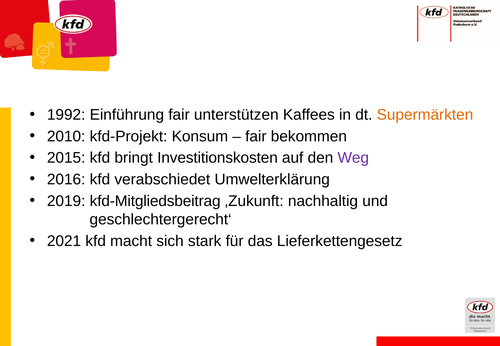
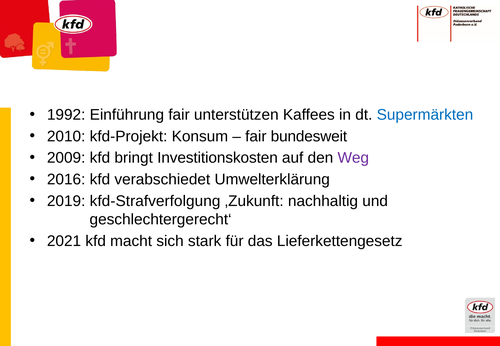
Supermärkten colour: orange -> blue (425, 115)
bekommen: bekommen -> bundesweit (309, 136)
2015: 2015 -> 2009 (66, 158)
kfd-Mitgliedsbeitrag: kfd-Mitgliedsbeitrag -> kfd-Strafverfolgung (155, 201)
